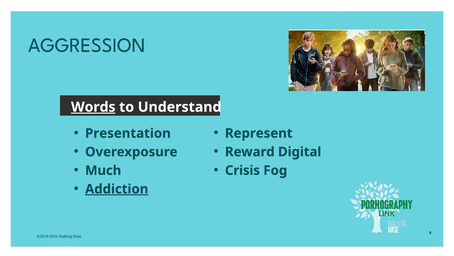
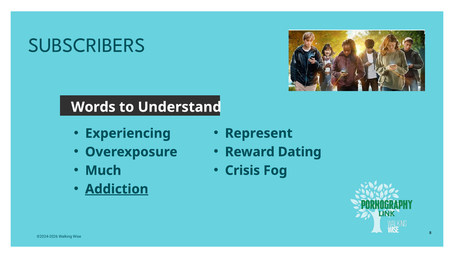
AGGRESSION: AGGRESSION -> SUBSCRIBERS (87, 45)
Words underline: present -> none (93, 107)
Presentation: Presentation -> Experiencing (128, 133)
Digital: Digital -> Dating (300, 152)
